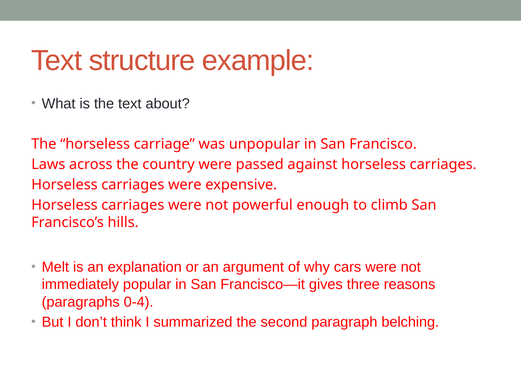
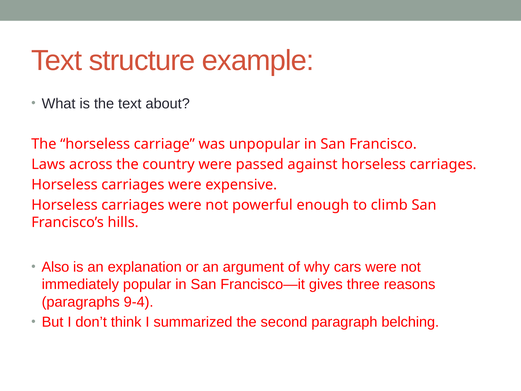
Melt: Melt -> Also (55, 267)
0-4: 0-4 -> 9-4 (139, 302)
